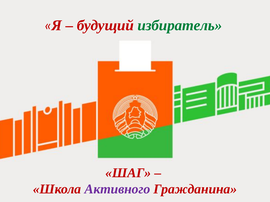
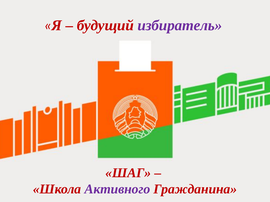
избиратель colour: green -> purple (180, 25)
